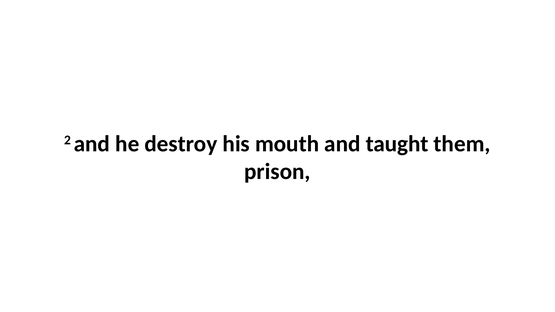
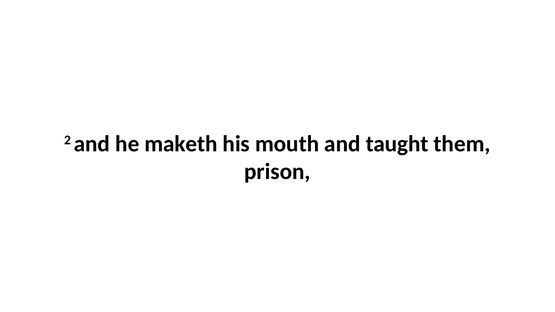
destroy: destroy -> maketh (181, 144)
